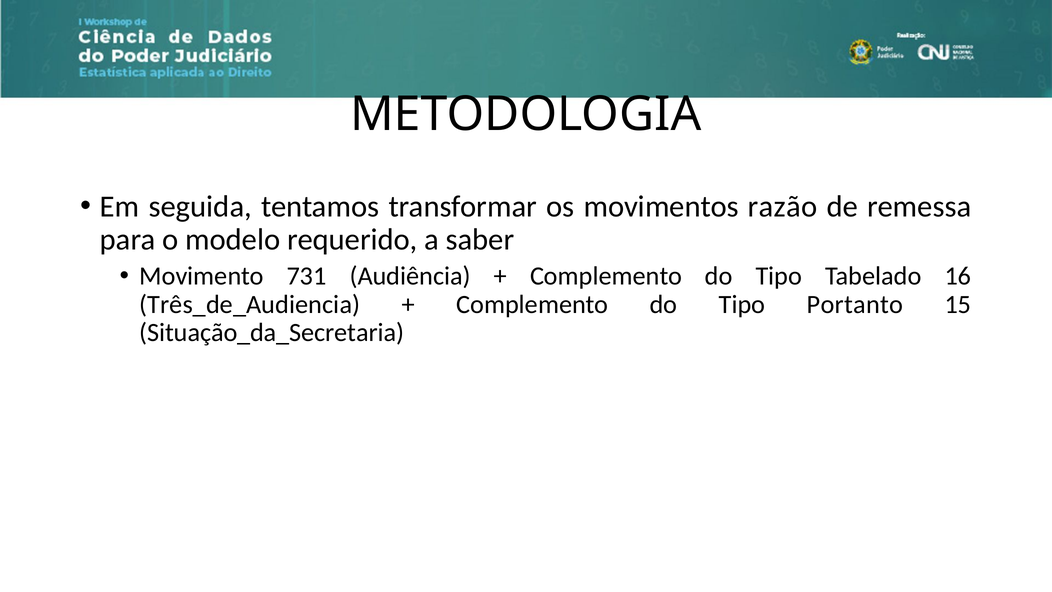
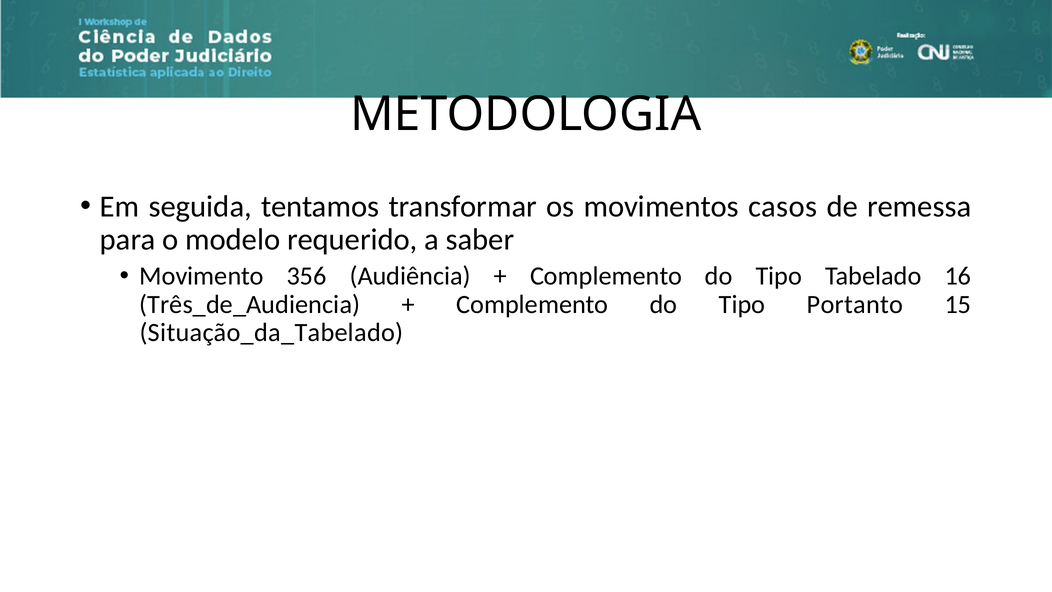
razão: razão -> casos (783, 206)
731: 731 -> 356 (307, 276)
Situação_da_Secretaria: Situação_da_Secretaria -> Situação_da_Tabelado (272, 333)
